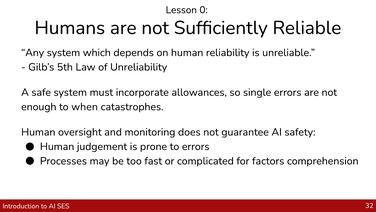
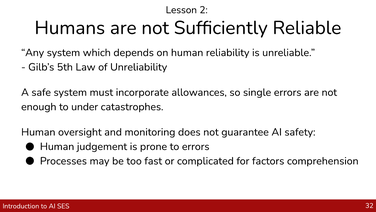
0: 0 -> 2 (204, 10)
when: when -> under (85, 107)
